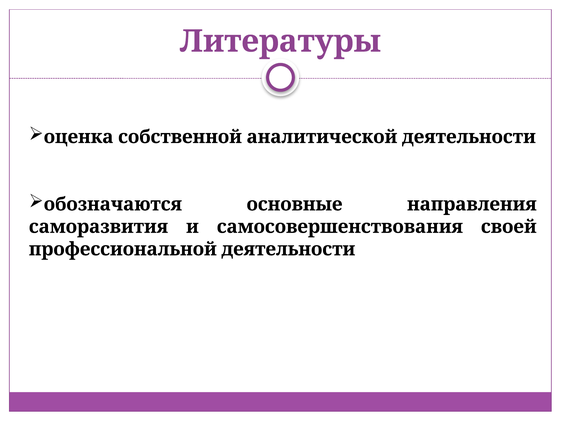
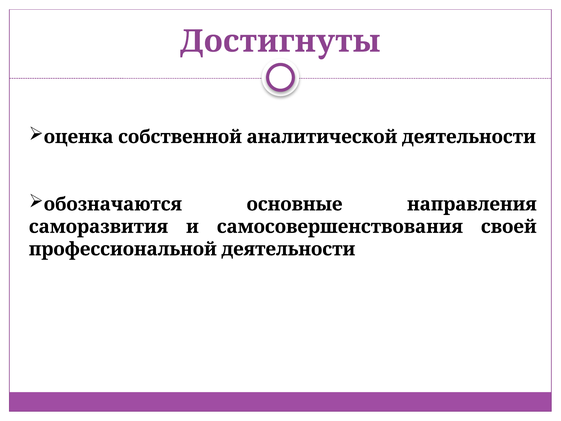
Литературы: Литературы -> Достигнуты (280, 41)
